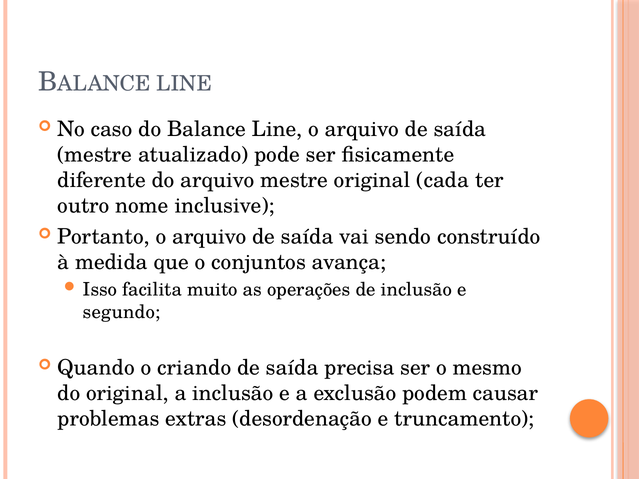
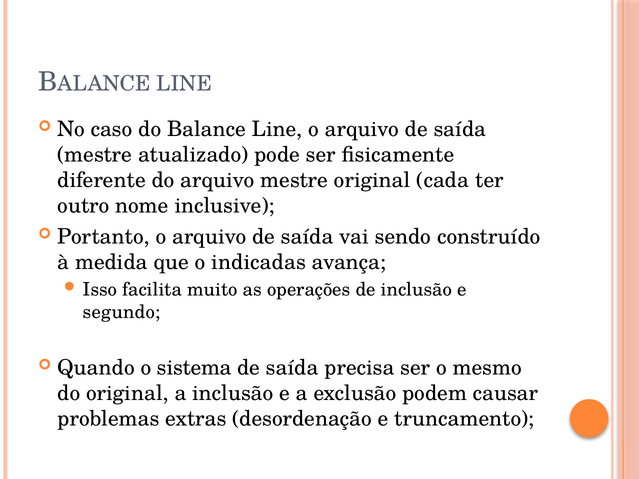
conjuntos: conjuntos -> indicadas (259, 262)
criando: criando -> sistema (194, 368)
